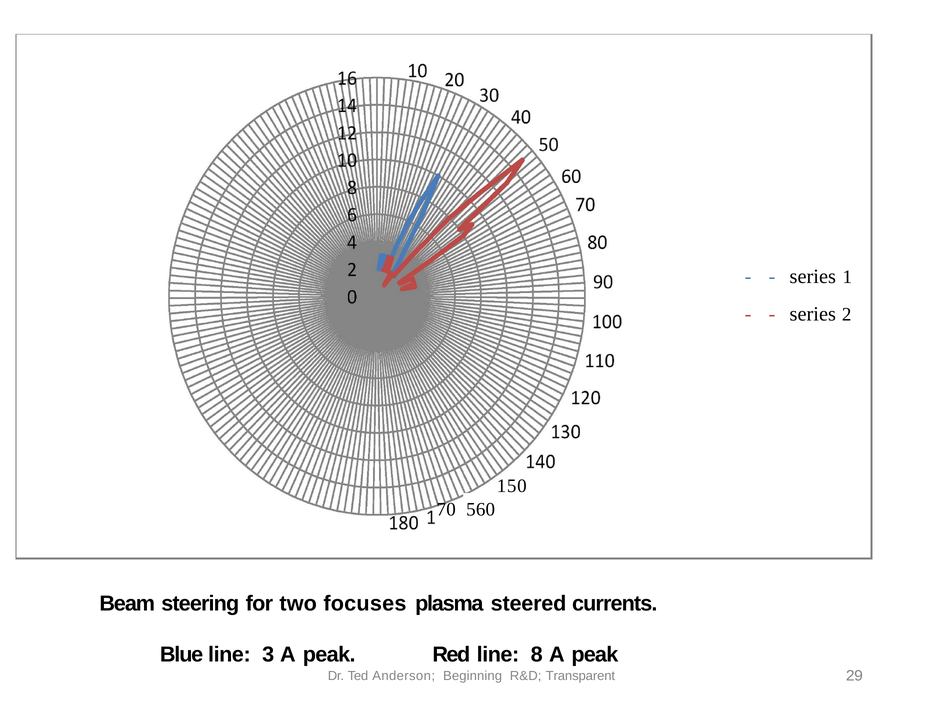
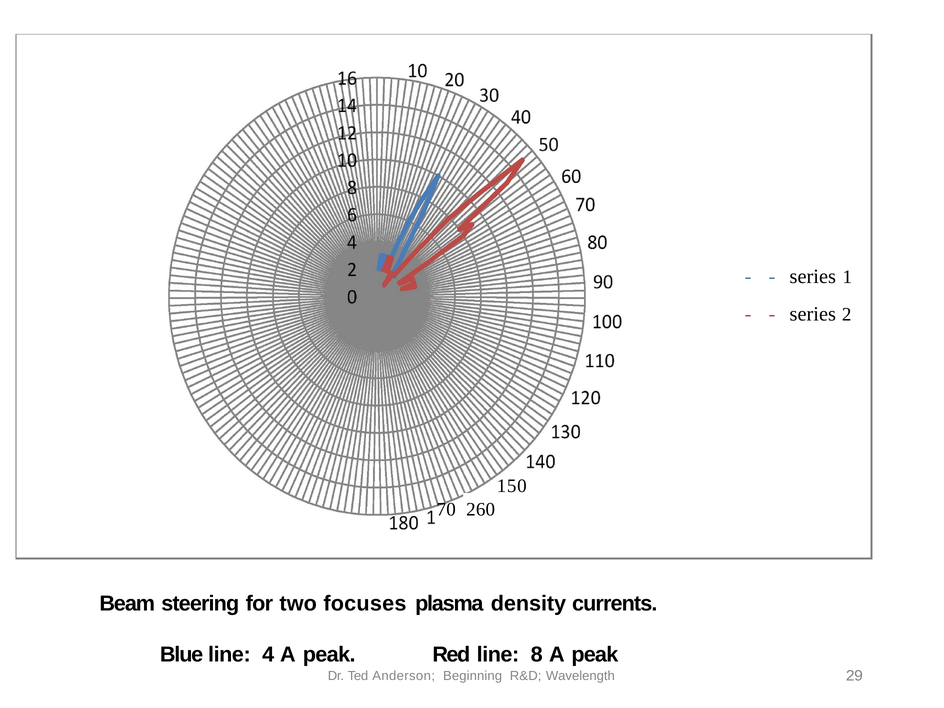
560: 560 -> 260 (481, 510)
steered: steered -> density (528, 603)
3: 3 -> 4 (268, 655)
Transparent: Transparent -> Wavelength (580, 676)
